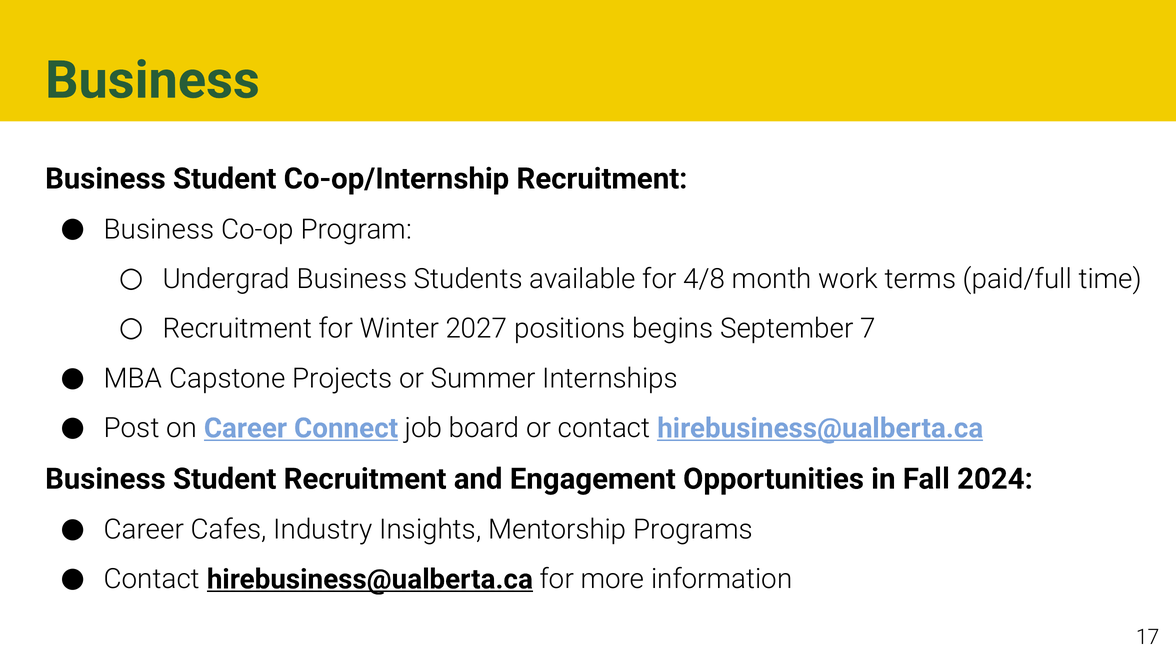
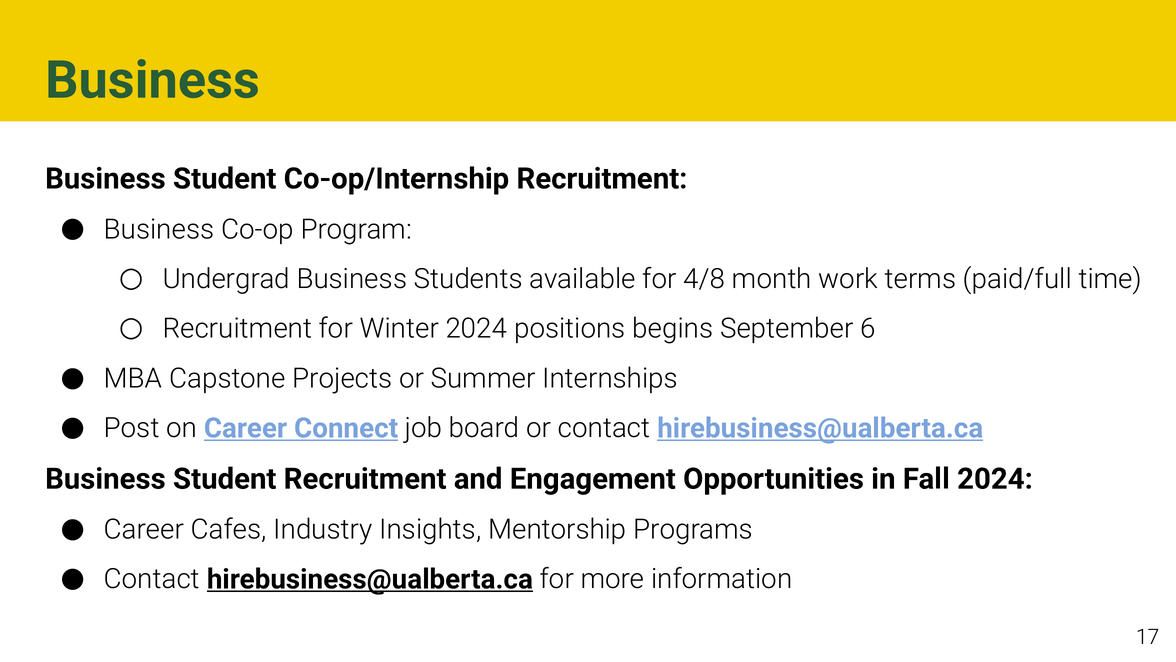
Winter 2027: 2027 -> 2024 (476, 329)
7: 7 -> 6 (868, 329)
